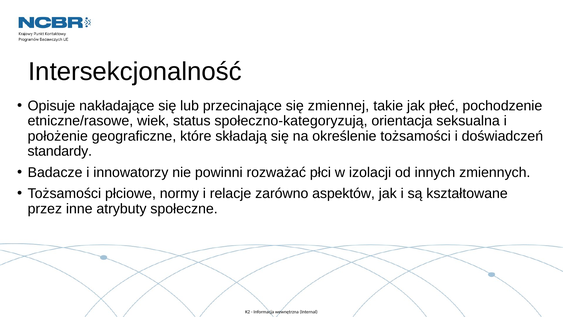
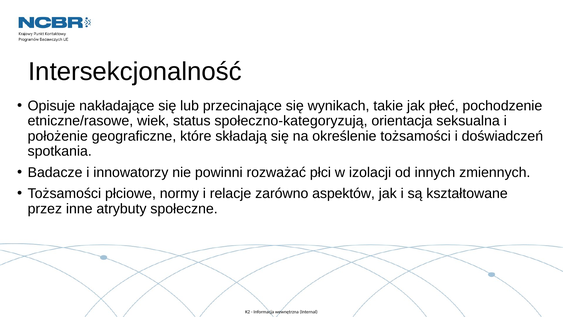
zmiennej: zmiennej -> wynikach (339, 106)
standardy: standardy -> spotkania (60, 151)
